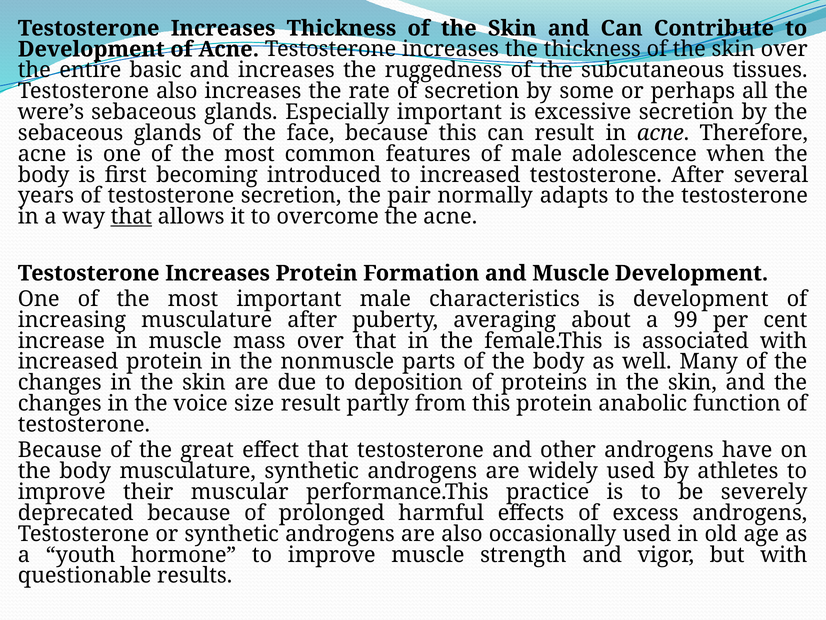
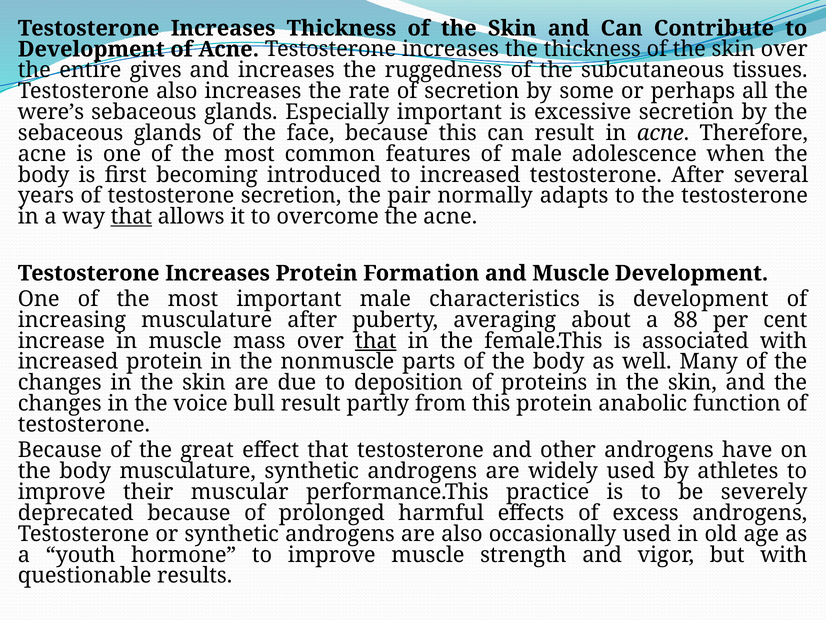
basic: basic -> gives (156, 70)
99: 99 -> 88 (686, 320)
that underline: none -> present (376, 341)
size: size -> bull (254, 403)
